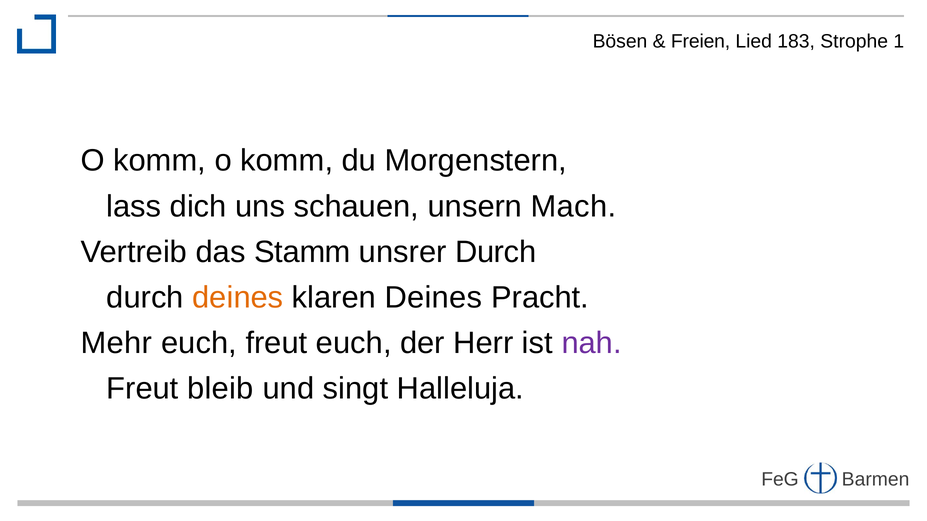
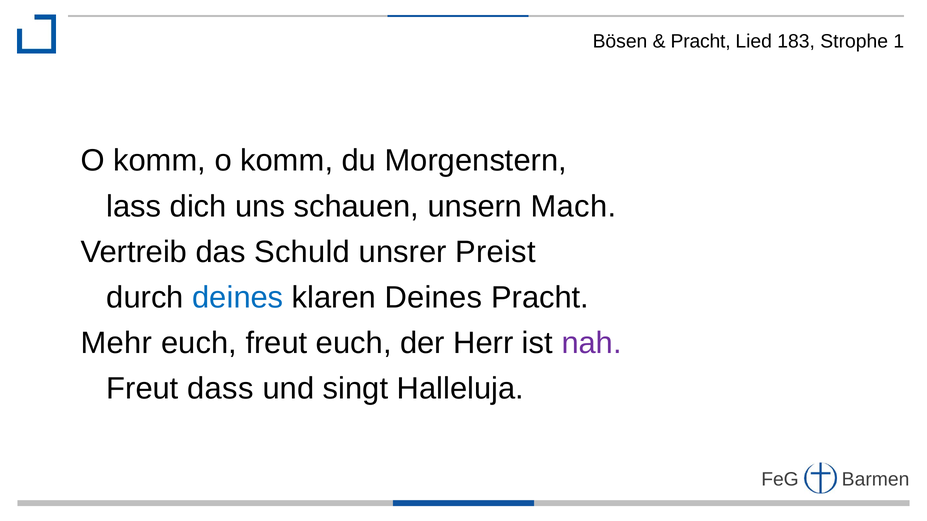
Freien: Freien -> Pracht (701, 41)
Stamm: Stamm -> Schuld (302, 252)
unsrer Durch: Durch -> Preist (495, 252)
deines colour: orange -> blue (238, 298)
bleib: bleib -> dass (220, 389)
